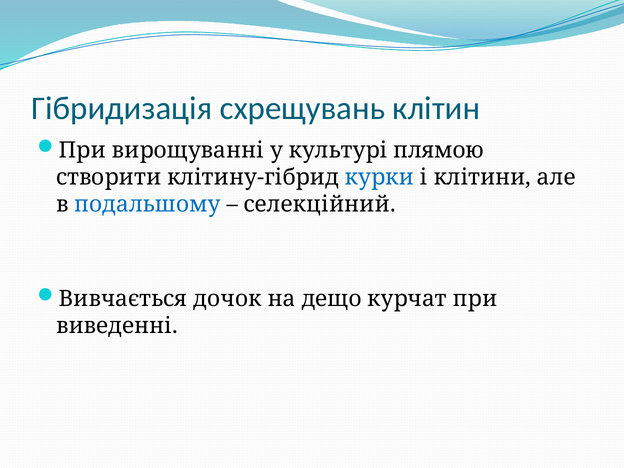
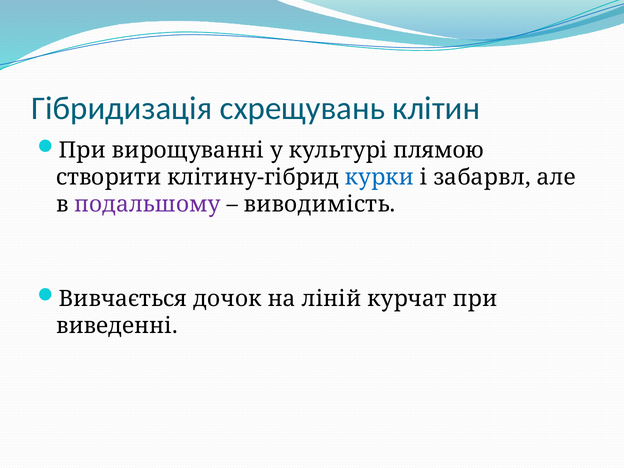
клітини: клітини -> забарвл (482, 177)
подальшому colour: blue -> purple (147, 204)
селекційний: селекційний -> виводимість (320, 204)
дещо: дещо -> ліній (332, 299)
